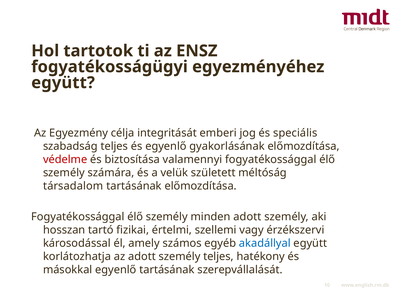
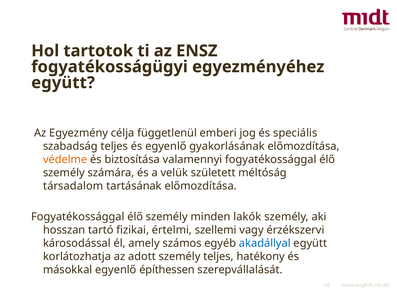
integritását: integritását -> függetlenül (167, 133)
védelme colour: red -> orange (65, 159)
minden adott: adott -> lakók (247, 217)
egyenlő tartásának: tartásának -> építhessen (167, 270)
